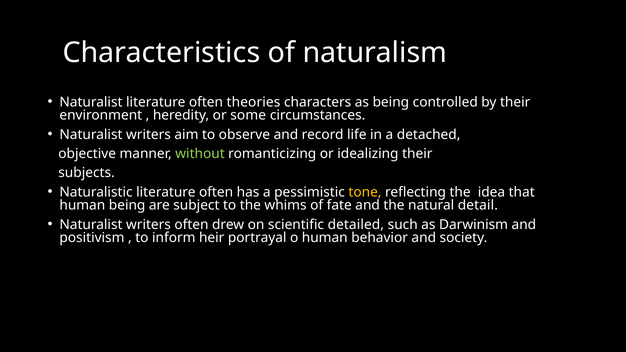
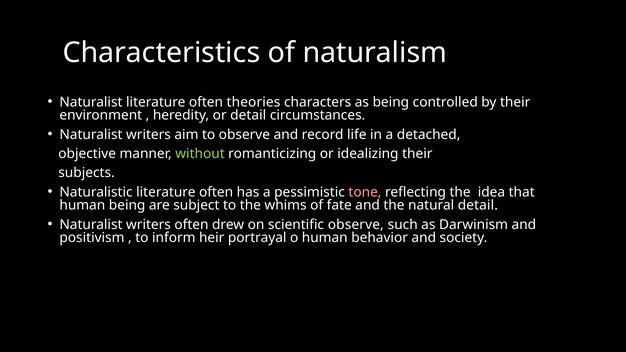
or some: some -> detail (248, 116)
tone colour: yellow -> pink (365, 192)
scientific detailed: detailed -> observe (356, 225)
